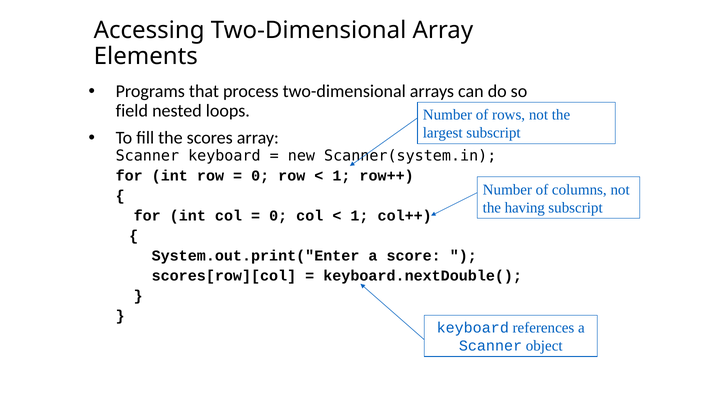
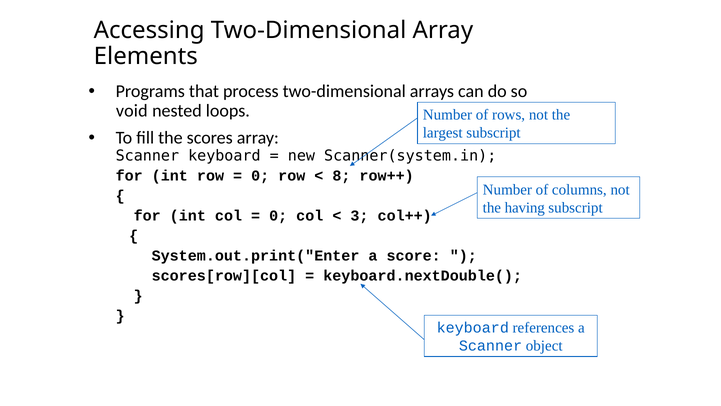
field: field -> void (132, 111)
1: 1 -> 8 (341, 175)
1: 1 -> 3 (359, 215)
